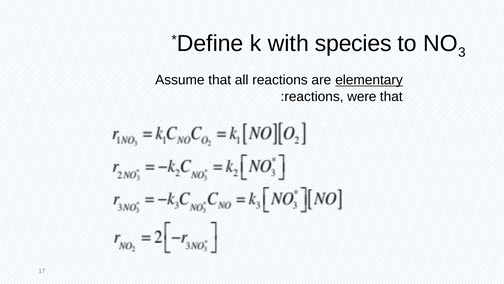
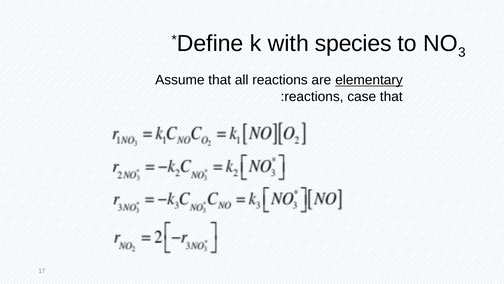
were: were -> case (362, 96)
